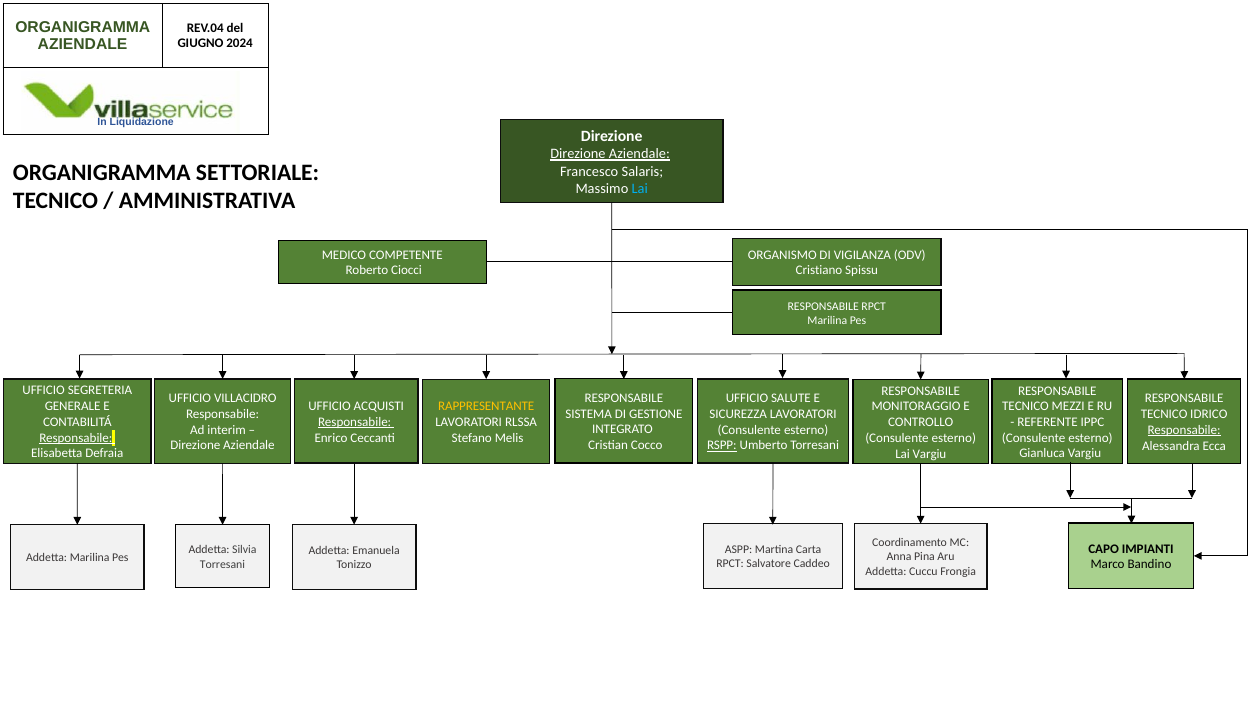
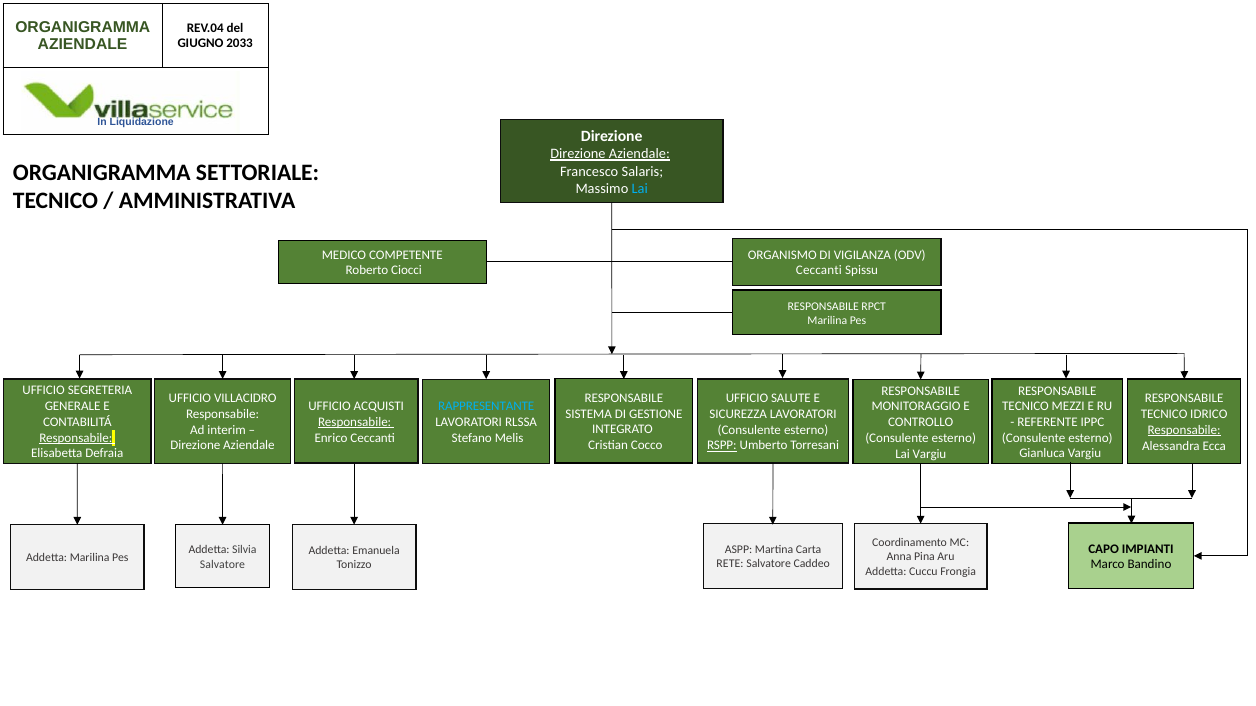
2024: 2024 -> 2033 (240, 44)
Cristiano: Cristiano -> Ceccanti (819, 271)
RAPPRESENTANTE colour: yellow -> light blue (486, 407)
RPCT: RPCT -> RETE (730, 564)
Torresani: Torresani -> Salvatore (223, 565)
